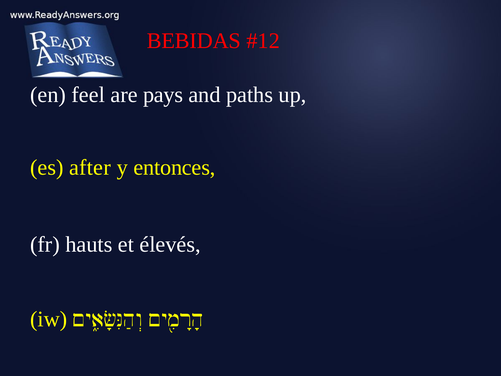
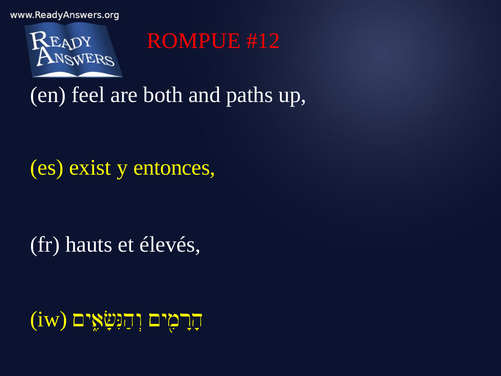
BEBIDAS: BEBIDAS -> ROMPUE (194, 41)
pays: pays -> both (163, 95)
after: after -> exist (90, 167)
